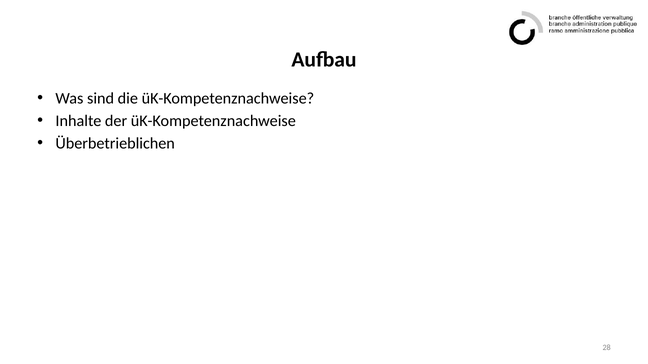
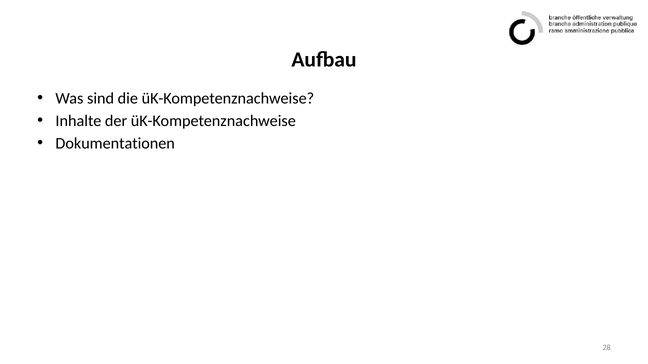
Überbetrieblichen: Überbetrieblichen -> Dokumentationen (115, 144)
